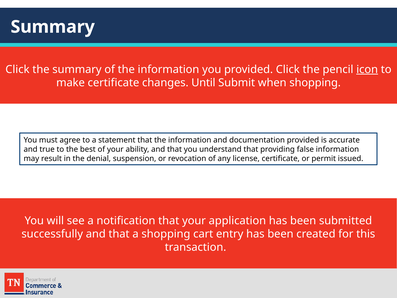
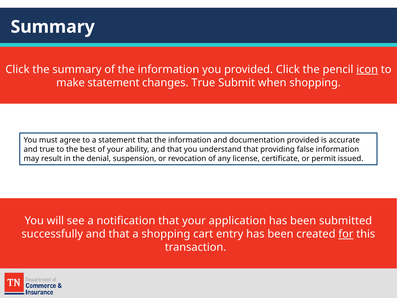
make certificate: certificate -> statement (114, 83)
changes Until: Until -> True (203, 83)
for underline: none -> present (346, 234)
